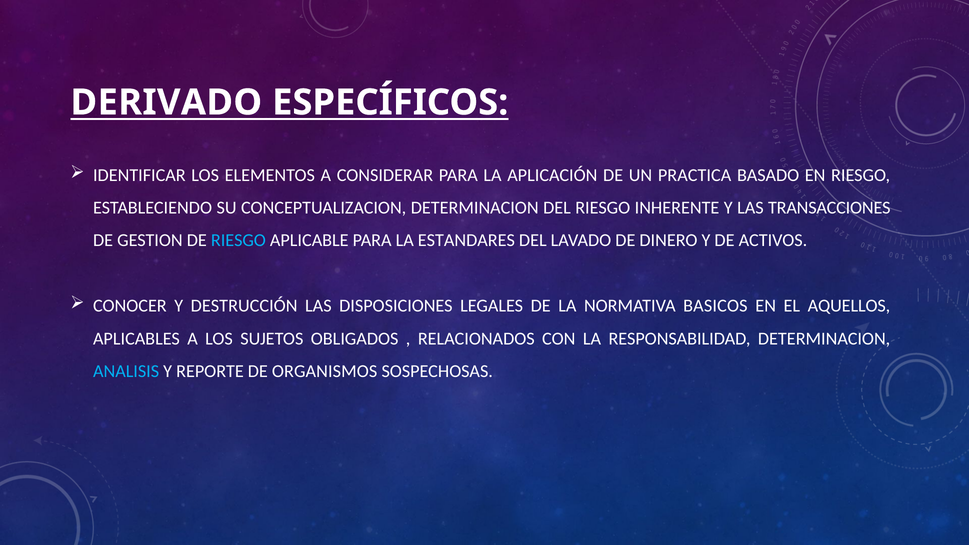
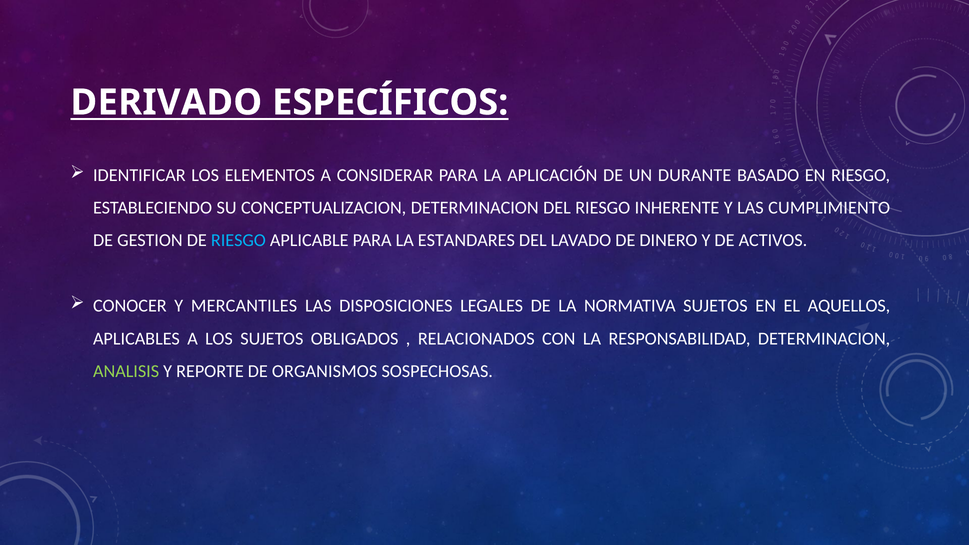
PRACTICA: PRACTICA -> DURANTE (695, 175)
TRANSACCIONES: TRANSACCIONES -> CUMPLIMIENTO (829, 208)
DESTRUCCIÓN: DESTRUCCIÓN -> MERCANTILES (244, 306)
NORMATIVA BASICOS: BASICOS -> SUJETOS (715, 306)
ANALISIS colour: light blue -> light green (126, 371)
